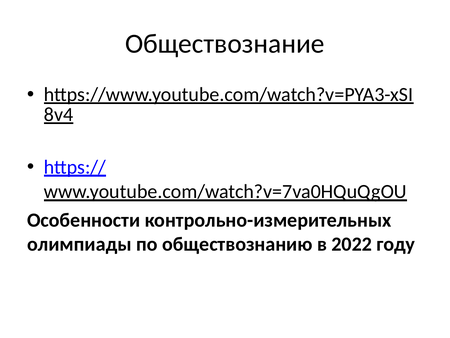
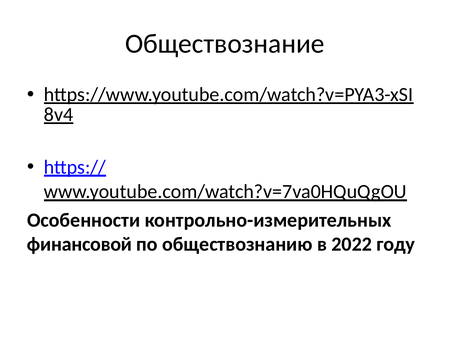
олимпиады: олимпиады -> финансовой (79, 244)
